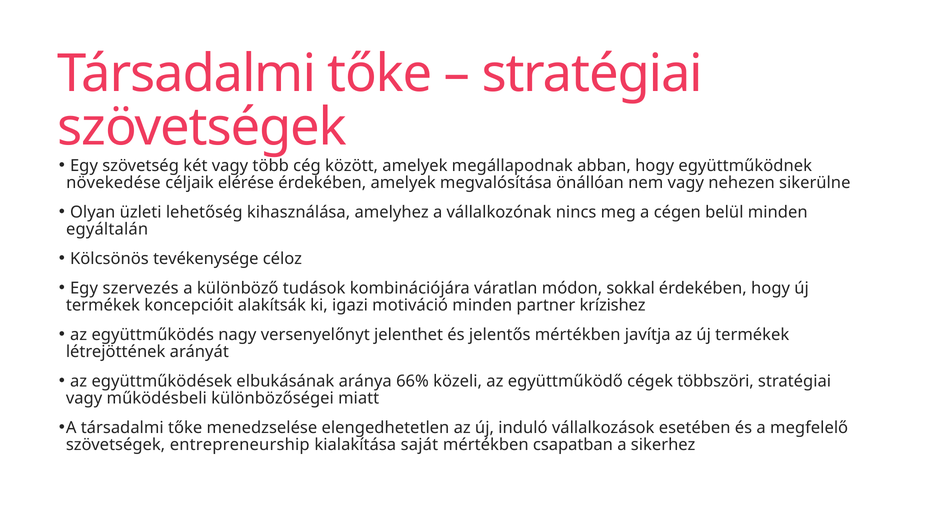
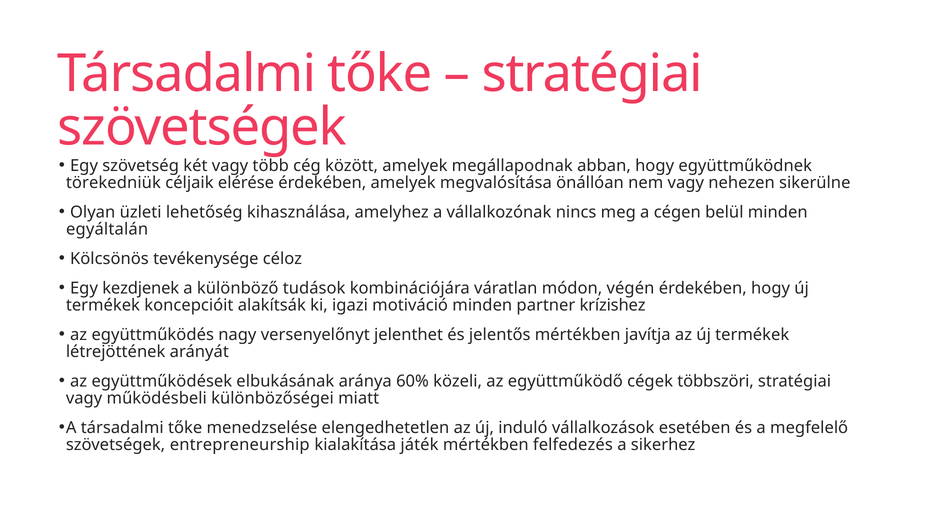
növekedése: növekedése -> törekedniük (113, 183)
szervezés: szervezés -> kezdjenek (141, 288)
sokkal: sokkal -> végén (631, 288)
66%: 66% -> 60% (412, 381)
saját: saját -> játék (419, 445)
csapatban: csapatban -> felfedezés (573, 445)
